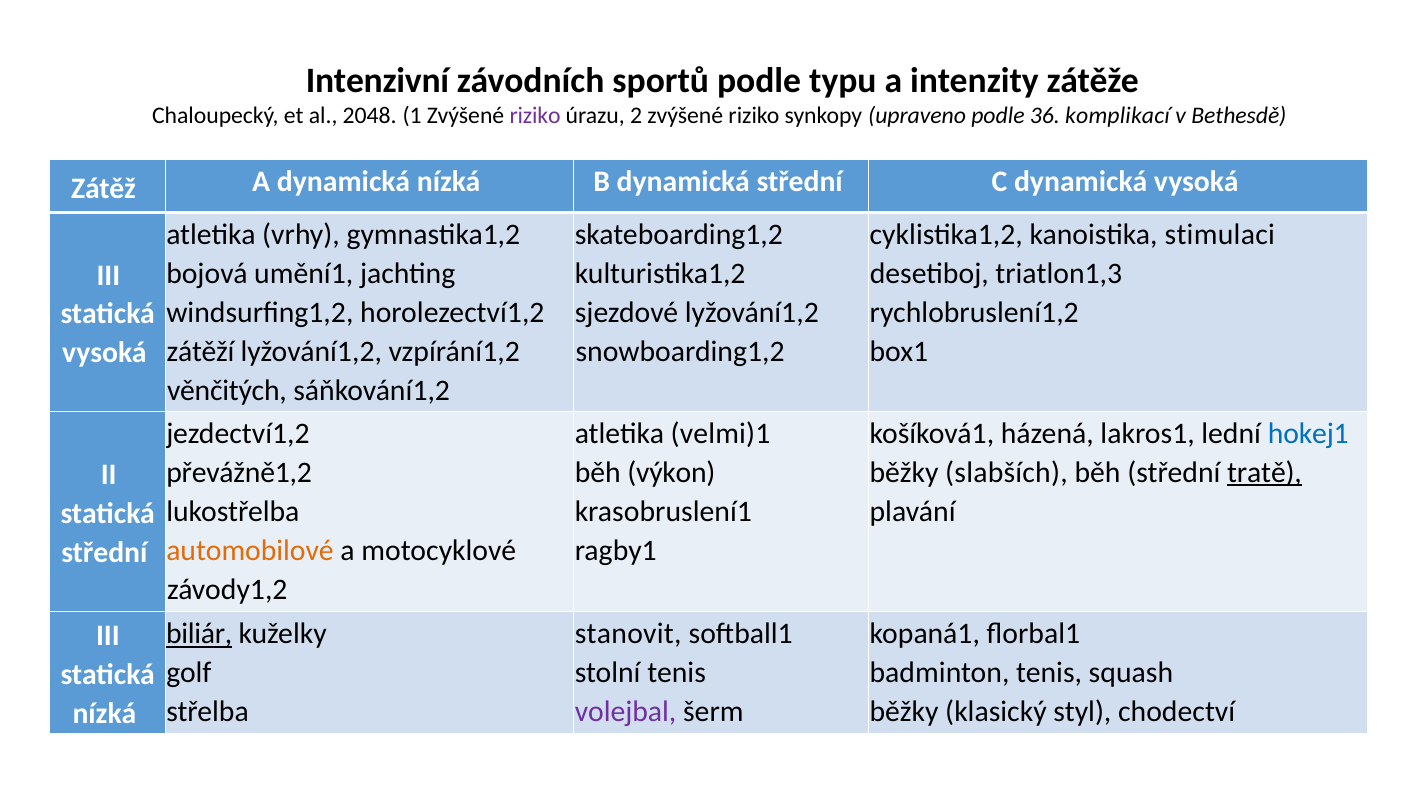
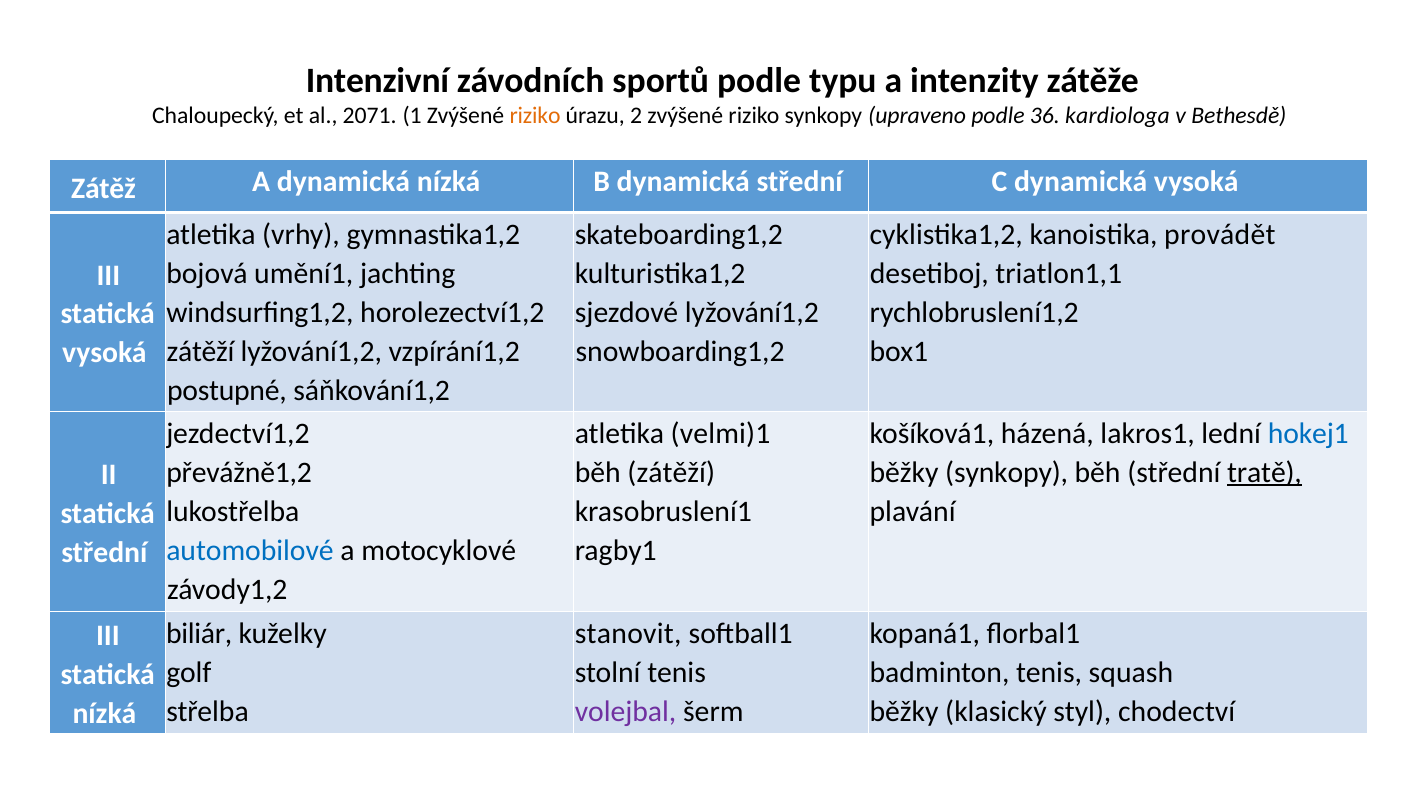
2048: 2048 -> 2071 (370, 116)
riziko colour: purple -> orange (535, 116)
komplikací: komplikací -> kardiologa (1118, 116)
stimulaci: stimulaci -> provádět (1220, 235)
triatlon1,3: triatlon1,3 -> triatlon1,1 (1059, 273)
věnčitých: věnčitých -> postupné (227, 390)
běh výkon: výkon -> zátěží (671, 472)
běžky slabších: slabších -> synkopy (1007, 472)
automobilové colour: orange -> blue (250, 550)
biliár underline: present -> none (199, 634)
